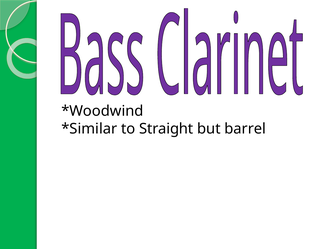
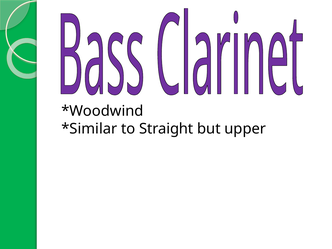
barrel: barrel -> upper (245, 129)
